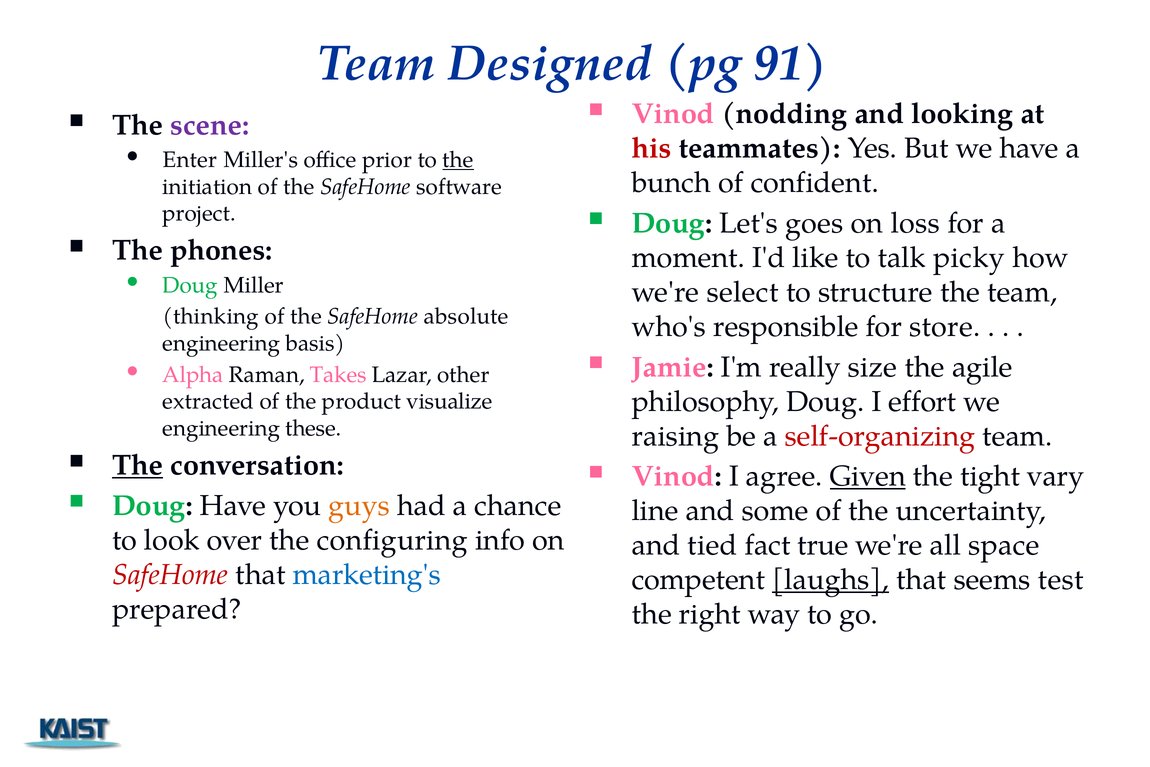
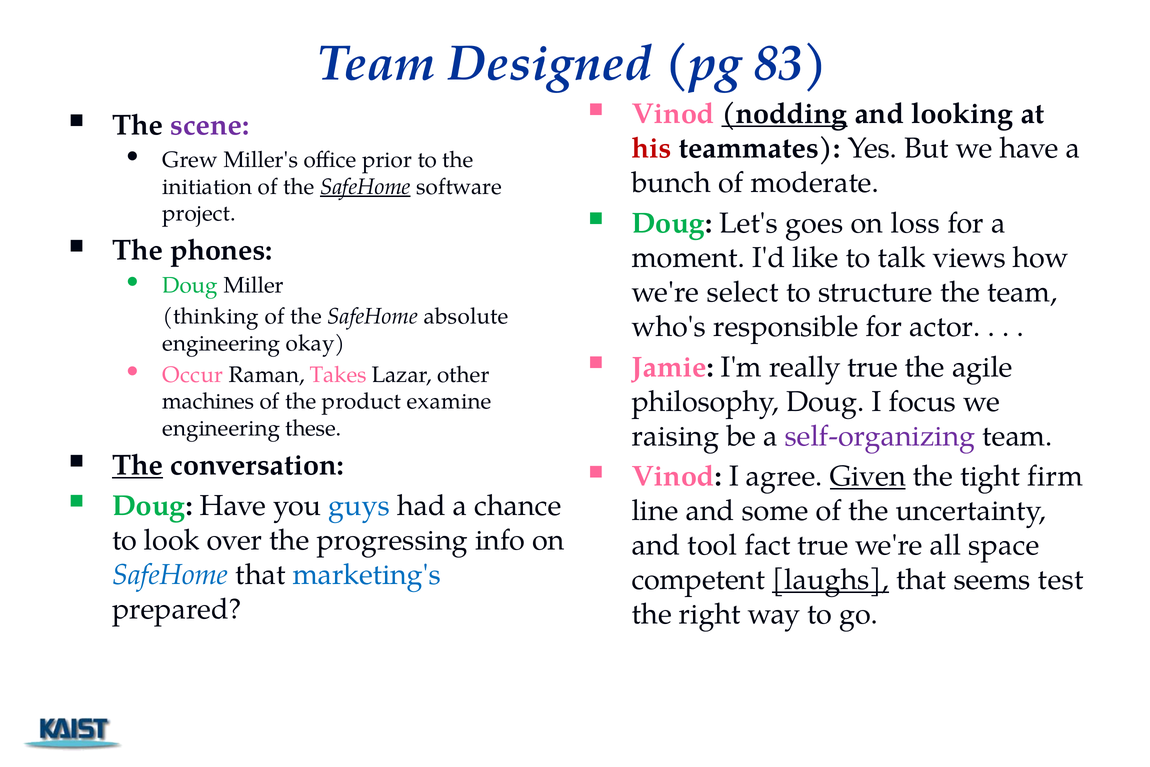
91: 91 -> 83 (791, 63)
nodding underline: none -> present (785, 114)
Enter: Enter -> Grew (190, 160)
the underline: present -> none (458, 160)
confident: confident -> moderate (815, 183)
SafeHome underline: none -> present (365, 187)
picky: picky -> views (969, 258)
store: store -> actor (945, 327)
basis: basis -> okay (315, 343)
really size: size -> true (873, 367)
Alpha: Alpha -> Occur (193, 375)
effort: effort -> focus (922, 401)
extracted: extracted -> machines (208, 401)
visualize: visualize -> examine (449, 401)
self-organizing colour: red -> purple (880, 436)
vary: vary -> firm (1055, 476)
guys colour: orange -> blue (359, 505)
configuring: configuring -> progressing (392, 540)
tied: tied -> tool (712, 545)
SafeHome colour: red -> blue (170, 574)
